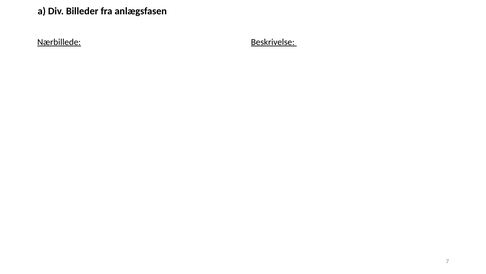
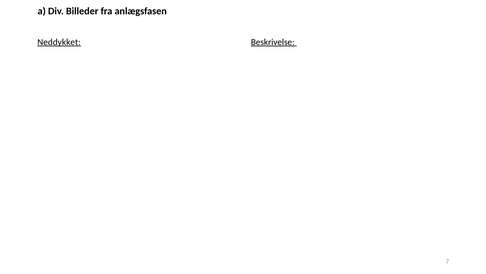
Nærbillede: Nærbillede -> Neddykket (59, 42)
